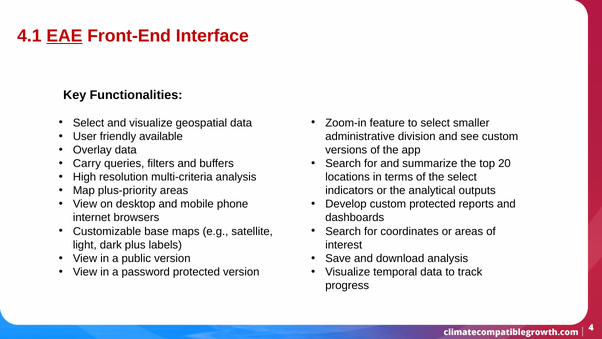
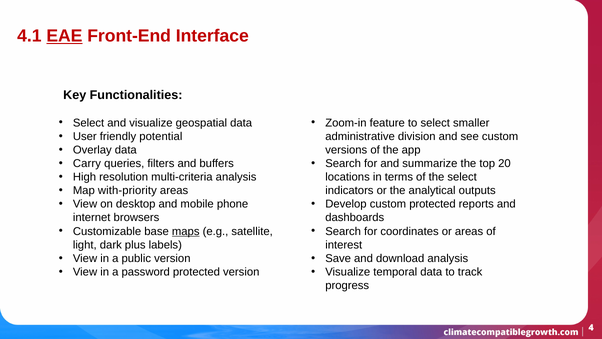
available: available -> potential (161, 136)
plus-priority: plus-priority -> with-priority (127, 190)
maps underline: none -> present (186, 231)
